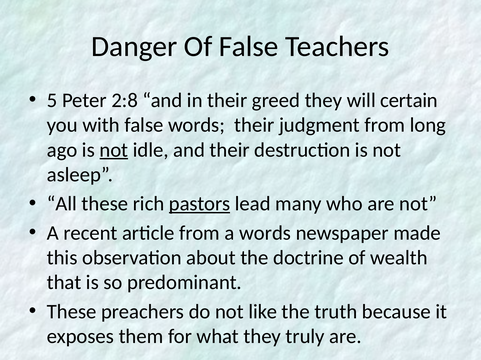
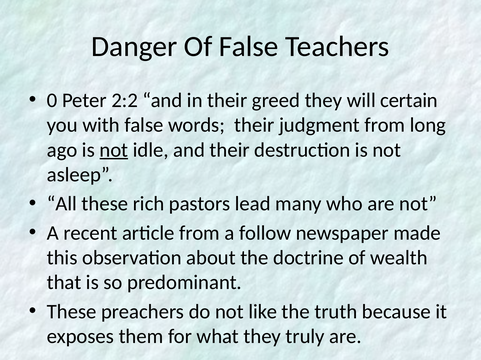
5: 5 -> 0 (52, 100)
2:8: 2:8 -> 2:2 (125, 100)
pastors underline: present -> none (200, 204)
a words: words -> follow (265, 233)
